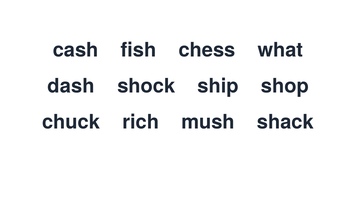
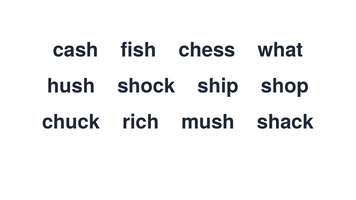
dash: dash -> hush (71, 86)
